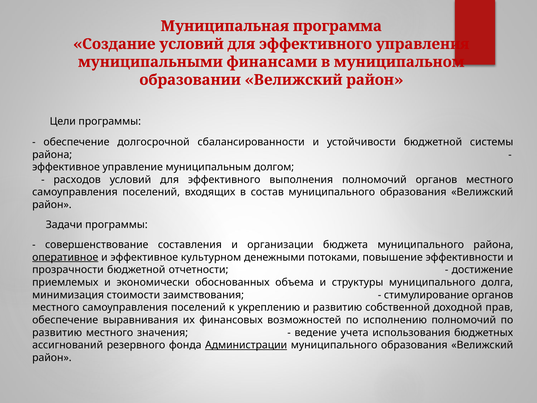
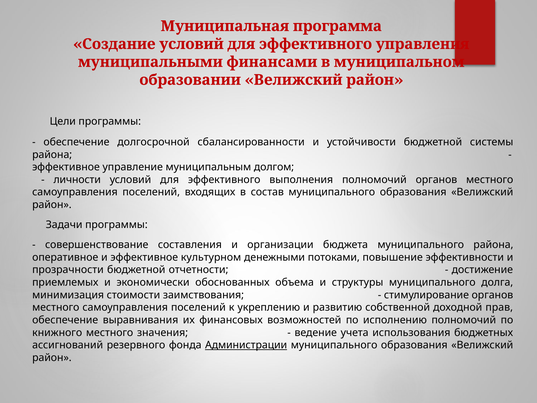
расходов: расходов -> личности (77, 180)
оперативное underline: present -> none (65, 257)
развитию: развитию -> книжного (57, 332)
